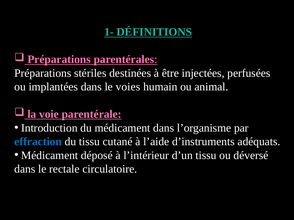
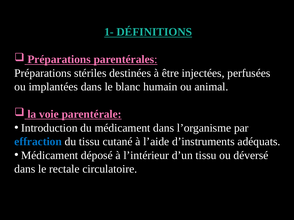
voies: voies -> blanc (128, 87)
